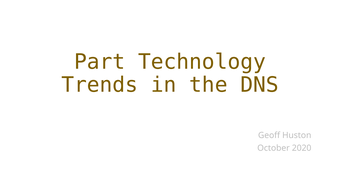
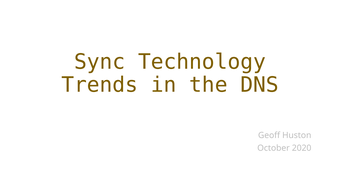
Part: Part -> Sync (100, 62)
